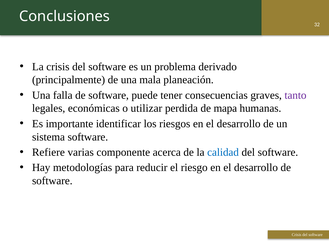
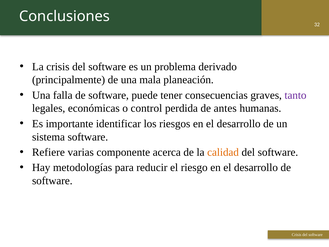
utilizar: utilizar -> control (146, 108)
mapa: mapa -> antes (225, 108)
calidad colour: blue -> orange (223, 152)
